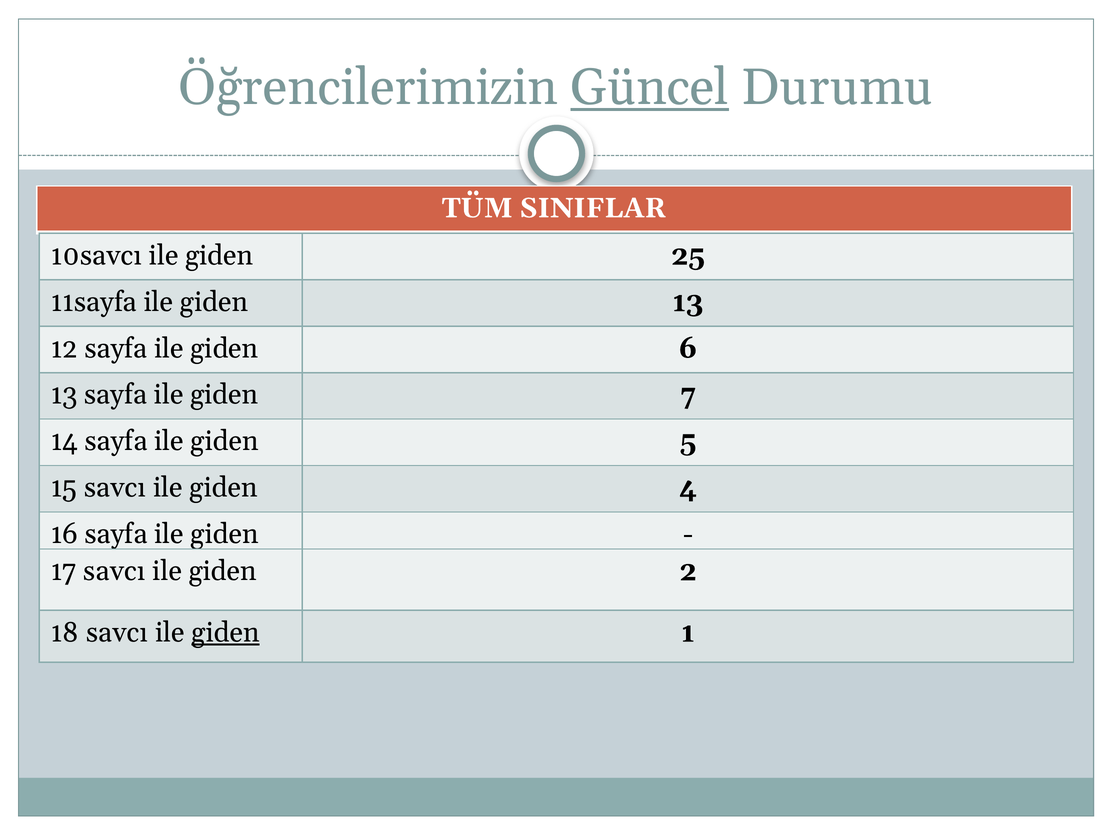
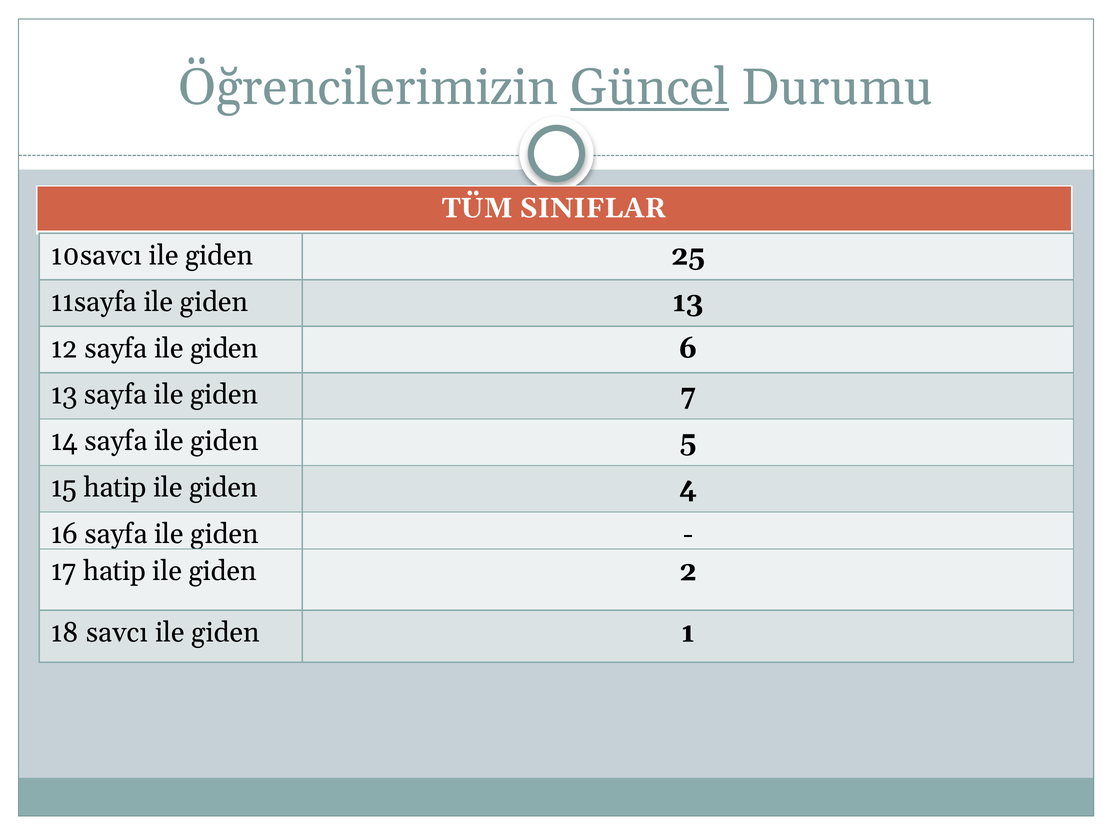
15 savcı: savcı -> hatip (115, 488)
17 savcı: savcı -> hatip (115, 571)
giden underline: present -> none (225, 632)
